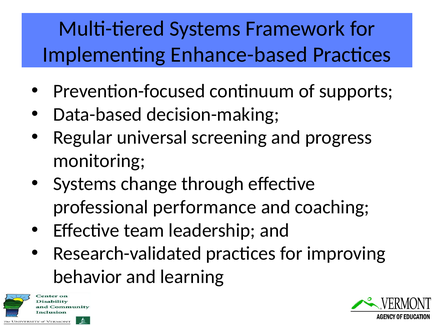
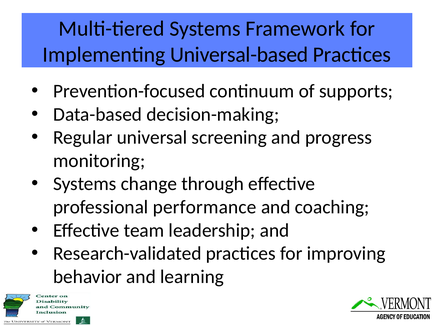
Enhance-based: Enhance-based -> Universal-based (239, 55)
